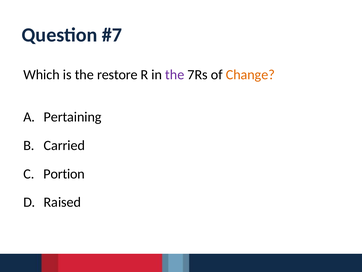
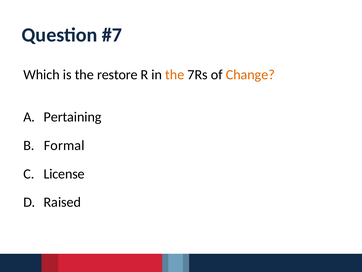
the colour: purple -> orange (175, 75)
Carried: Carried -> Formal (64, 145)
Portion: Portion -> License (64, 174)
